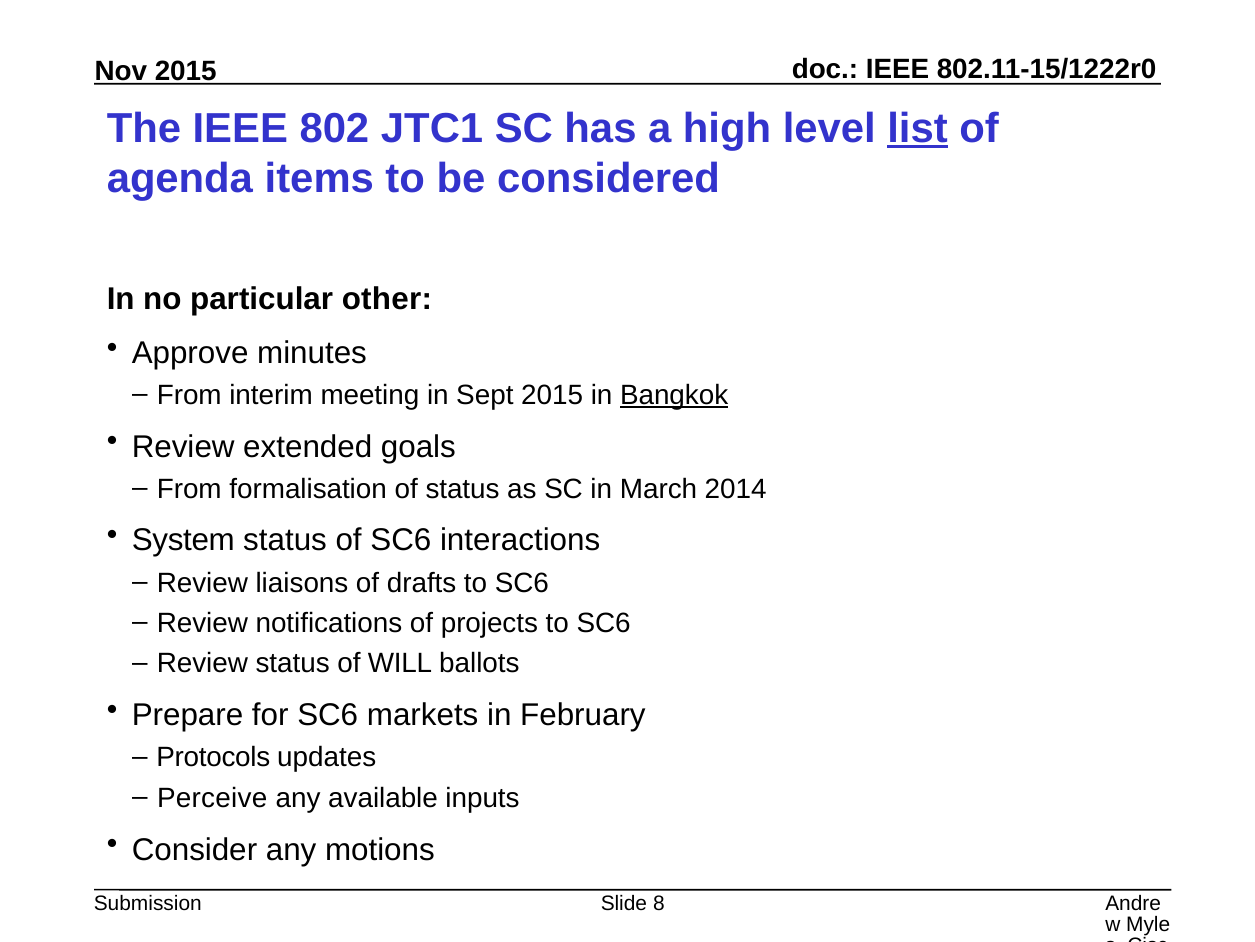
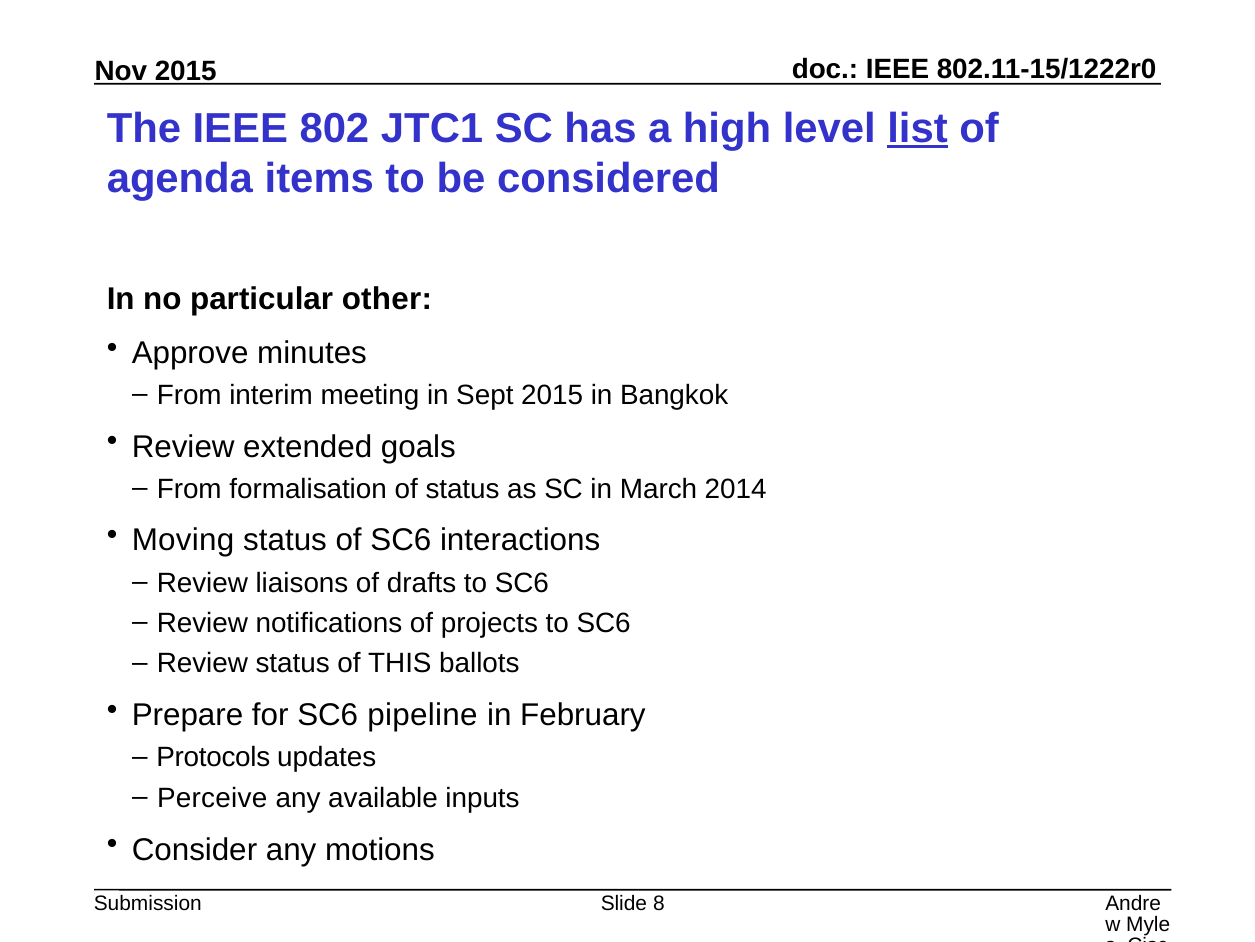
Bangkok underline: present -> none (674, 395)
System: System -> Moving (183, 540)
WILL: WILL -> THIS (400, 663)
markets: markets -> pipeline (422, 715)
